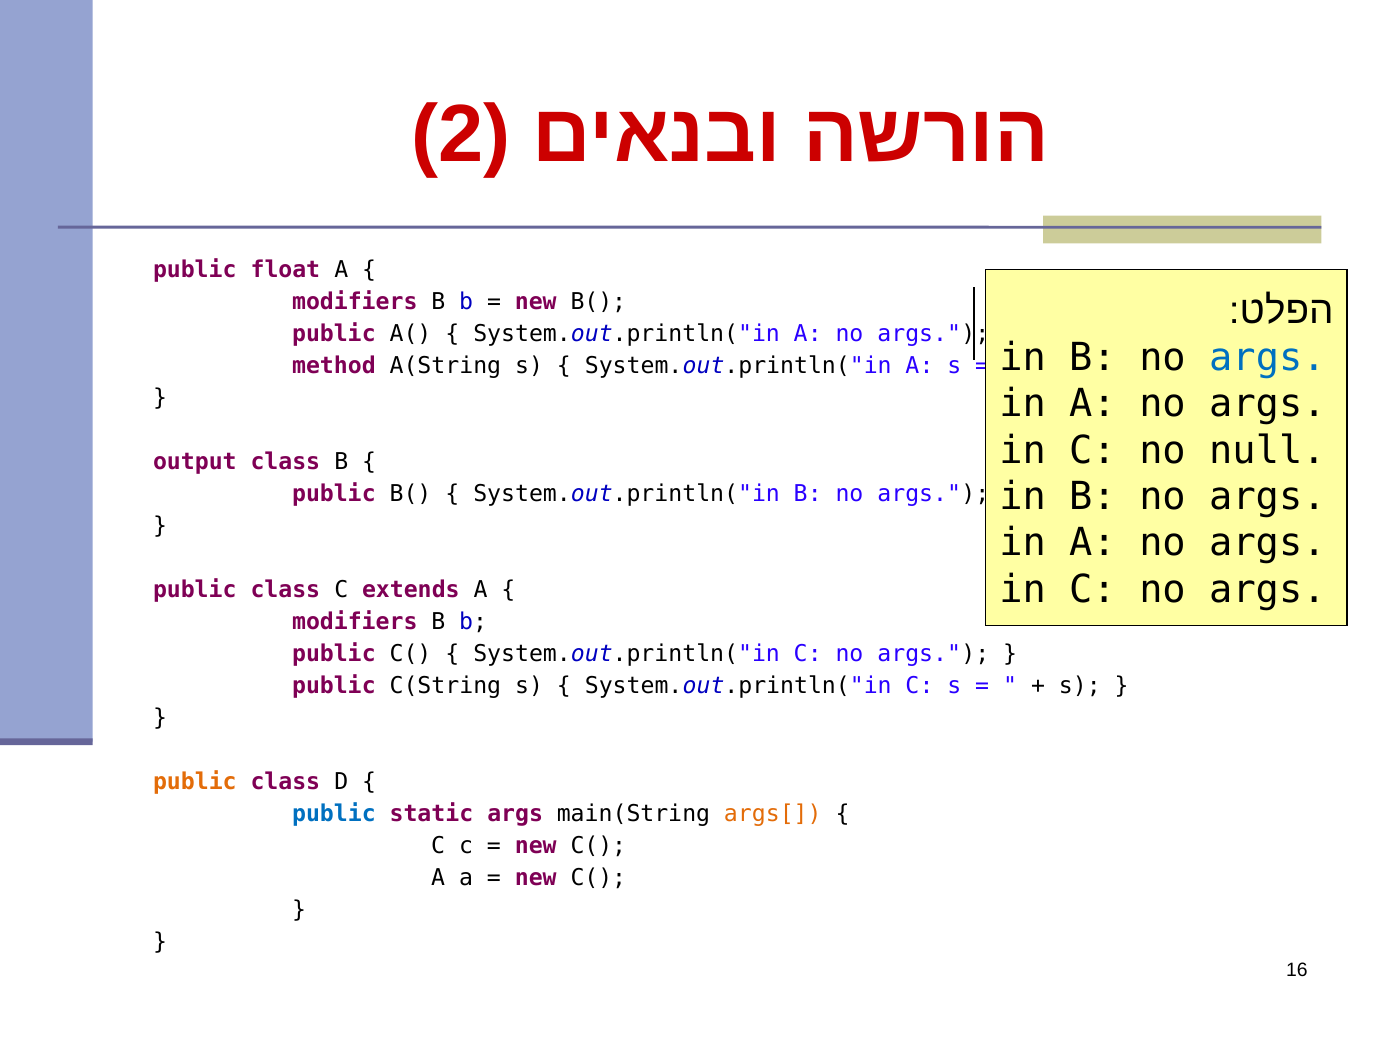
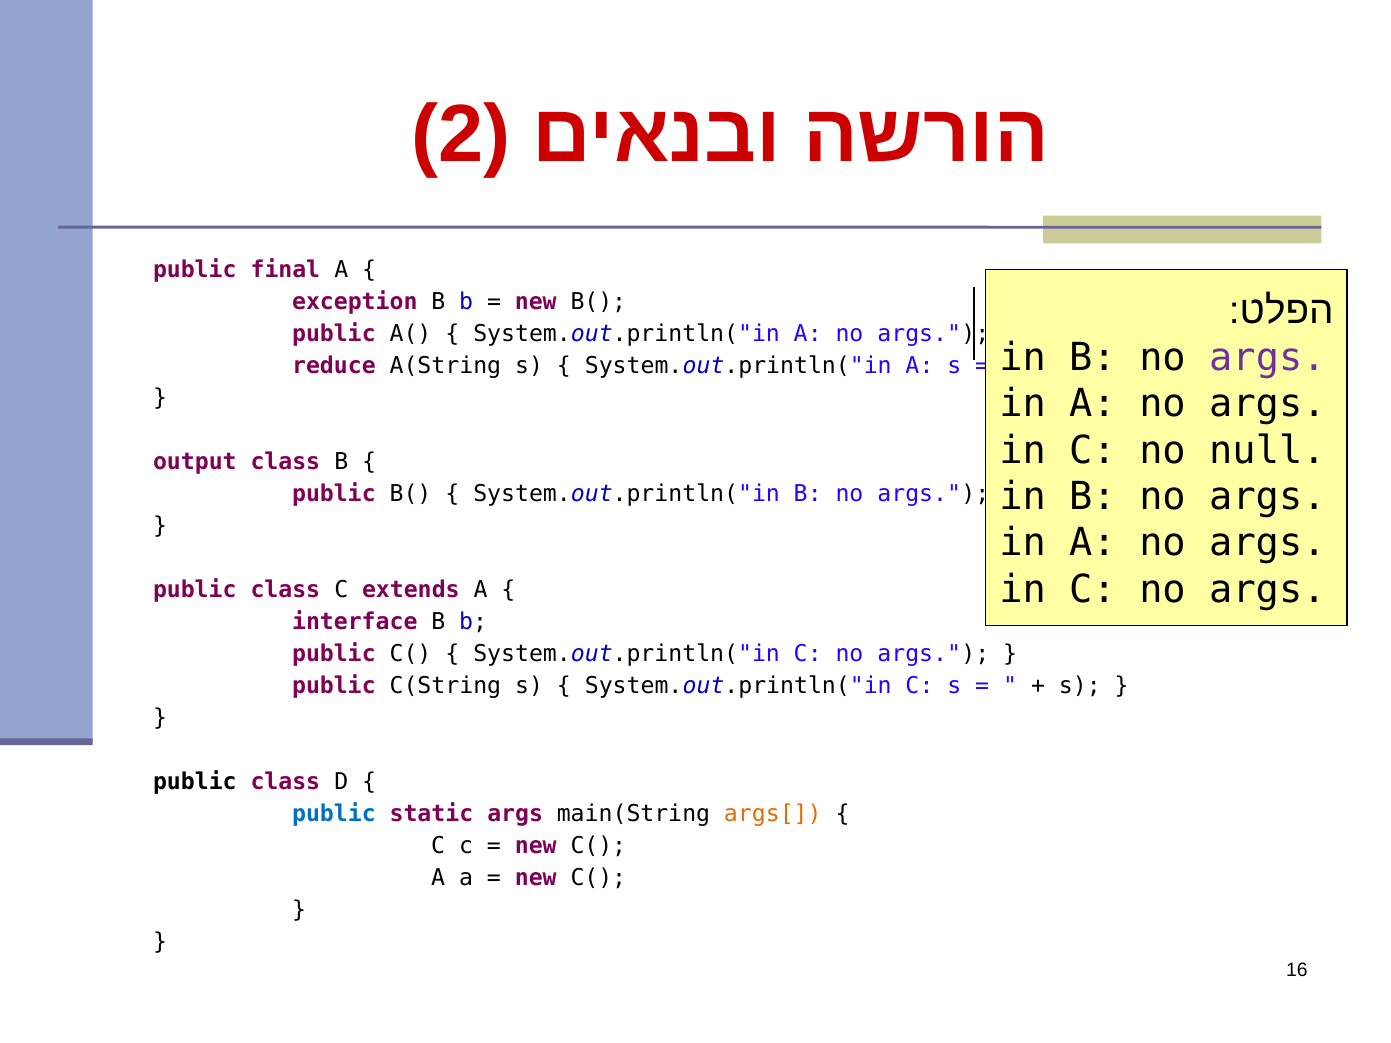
float: float -> final (285, 270)
modifiers: modifiers -> exception (355, 302)
args colour: blue -> purple (1267, 358)
method: method -> reduce (334, 366)
modifiers: modifiers -> interface (355, 622)
public colour: orange -> black (195, 782)
